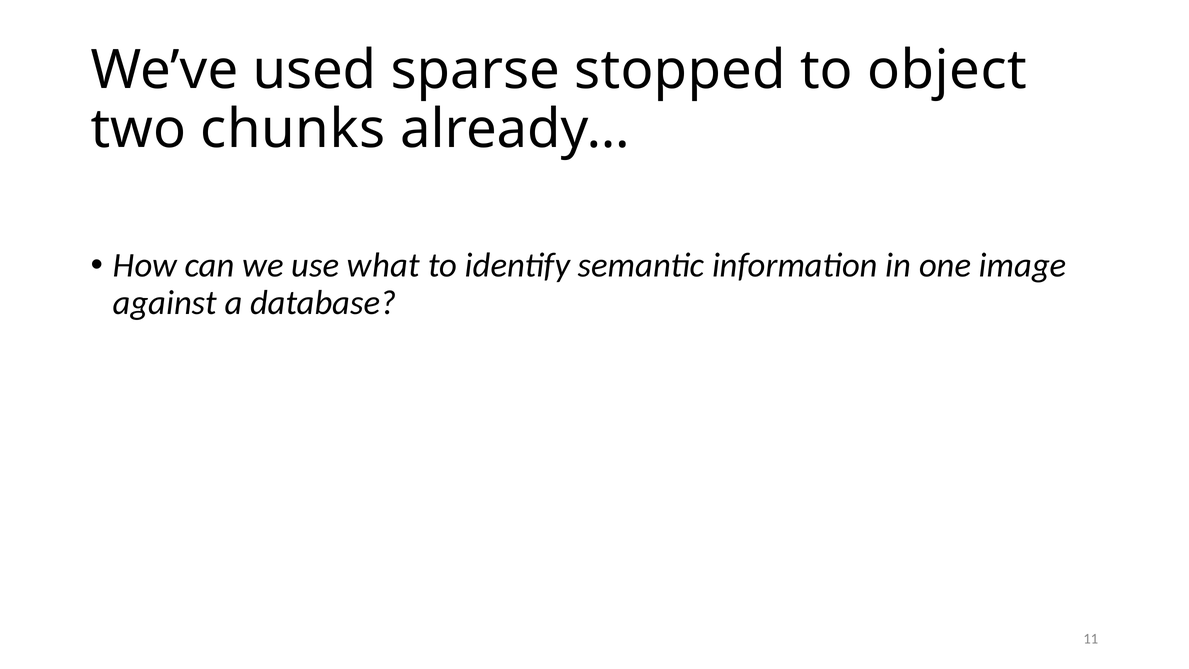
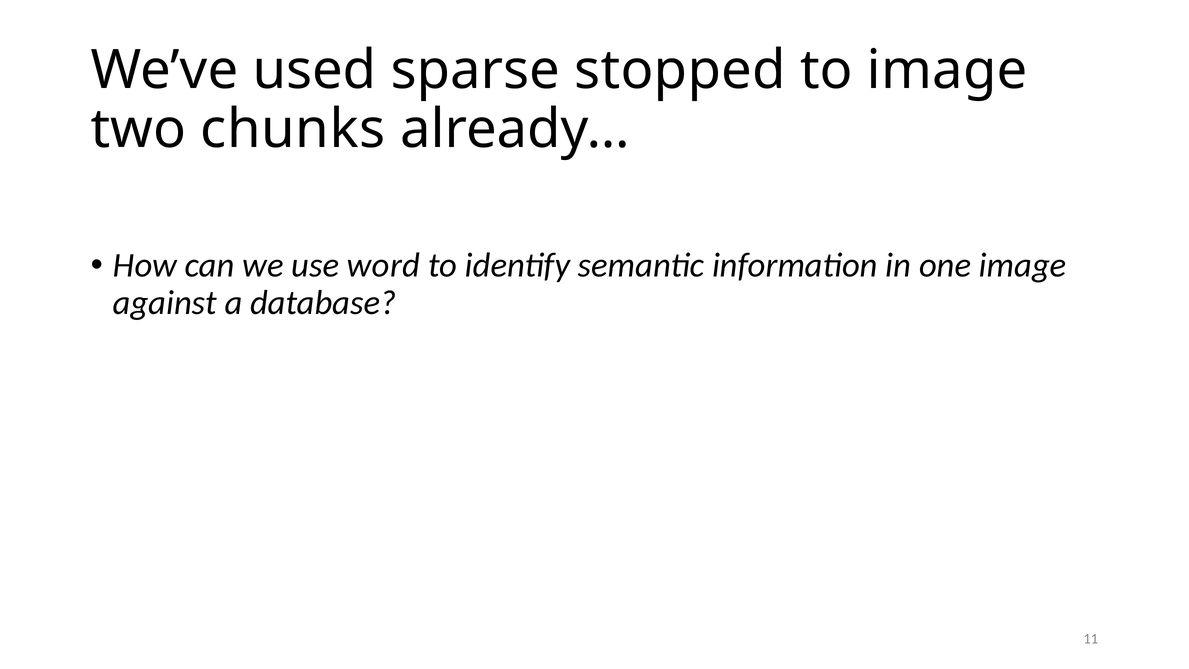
to object: object -> image (947, 70)
what: what -> word (383, 265)
